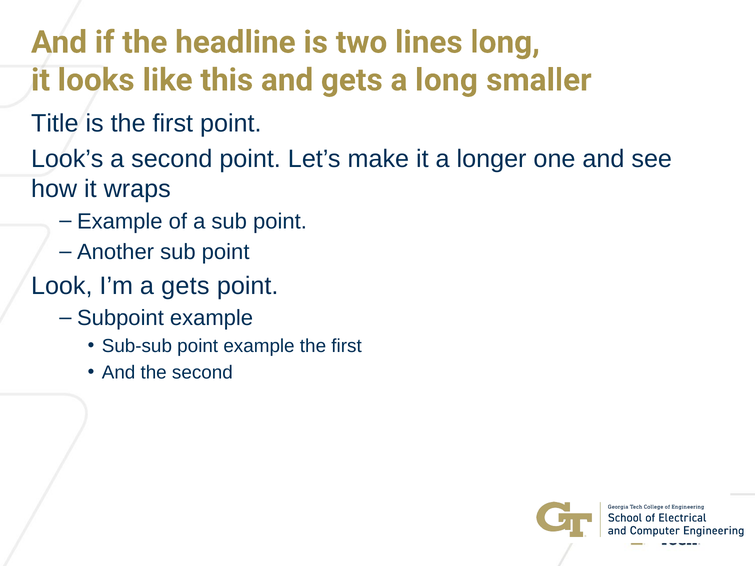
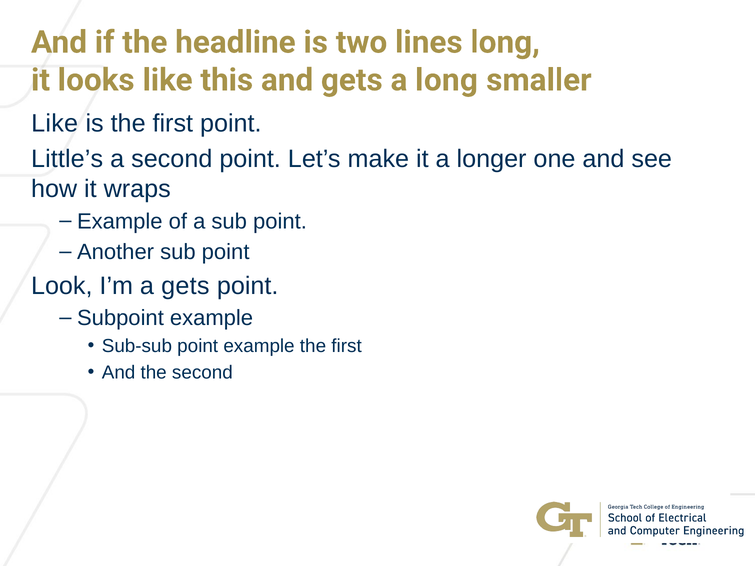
Title: Title -> Like (55, 124)
Look’s: Look’s -> Little’s (67, 159)
